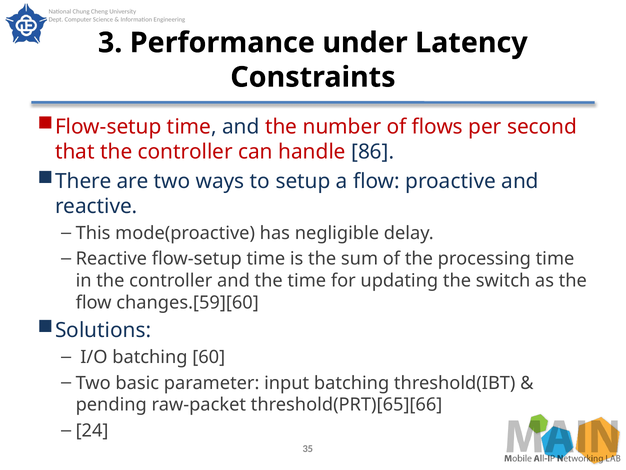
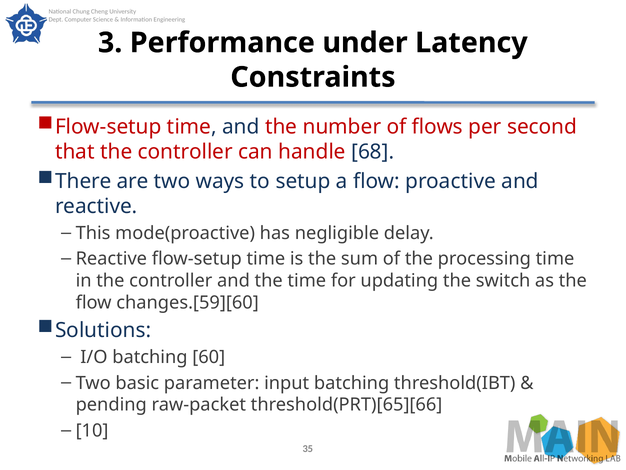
86: 86 -> 68 (373, 152)
24: 24 -> 10 (92, 430)
